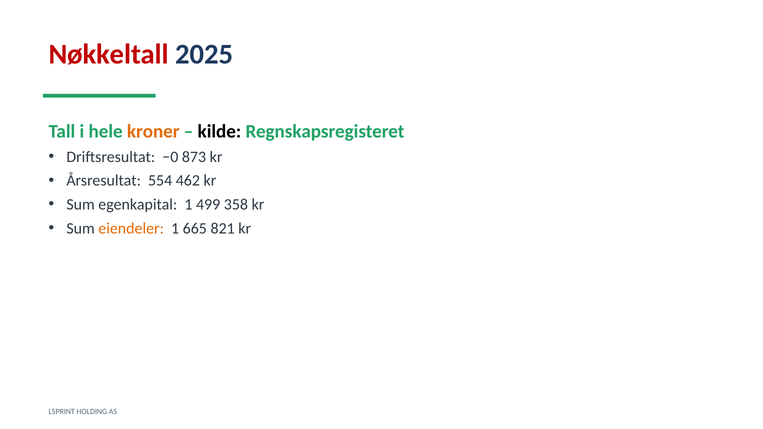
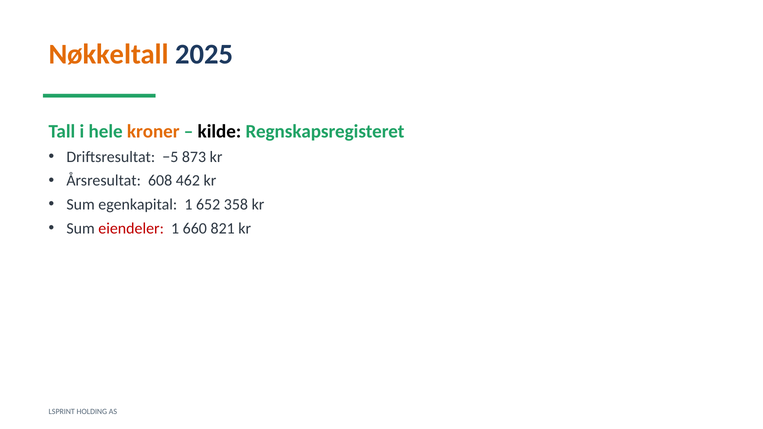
Nøkkeltall colour: red -> orange (109, 54)
−0: −0 -> −5 (170, 157)
554: 554 -> 608 (160, 181)
499: 499 -> 652 (208, 205)
eiendeler colour: orange -> red (131, 228)
665: 665 -> 660 (195, 228)
